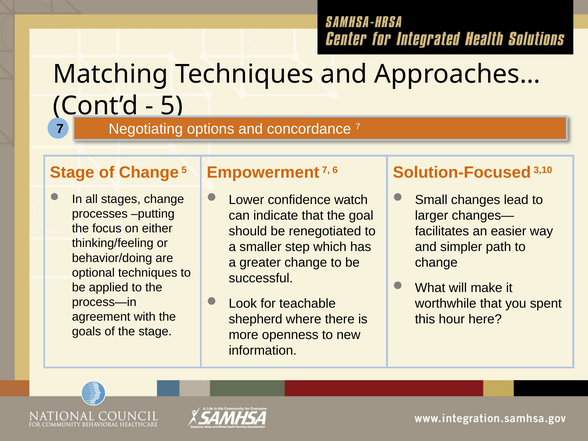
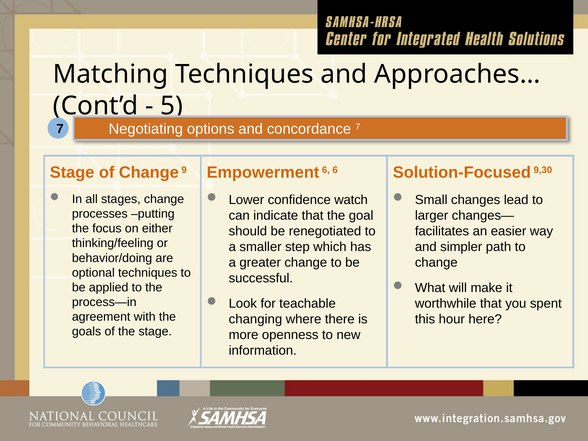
Change 5: 5 -> 9 (184, 170)
Empowerment 7: 7 -> 6 (326, 170)
3,10: 3,10 -> 9,30 (543, 170)
shepherd: shepherd -> changing (255, 319)
